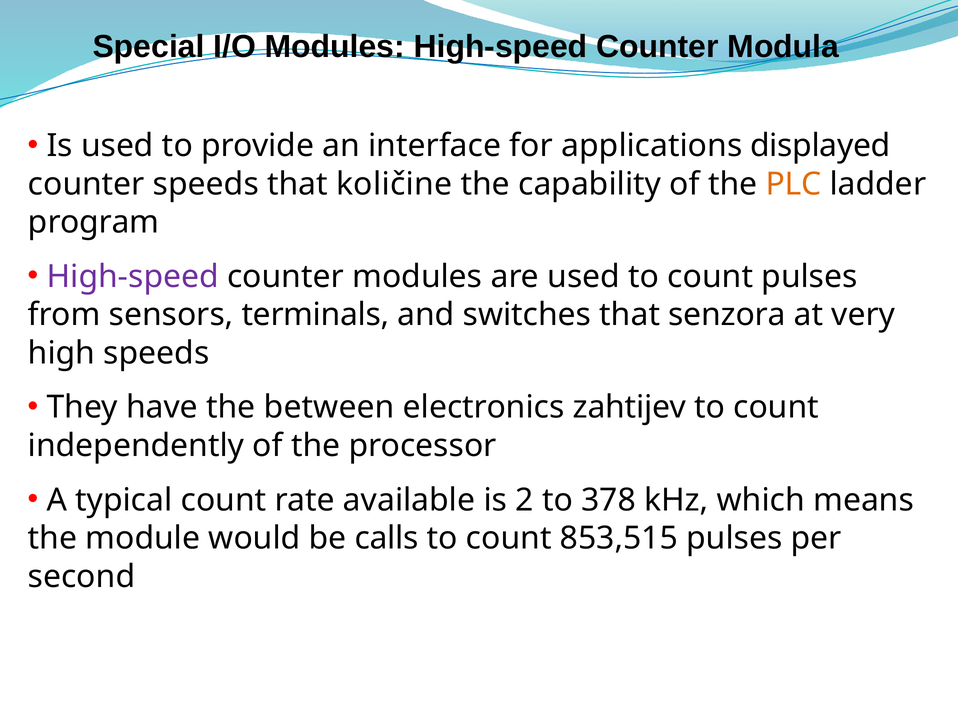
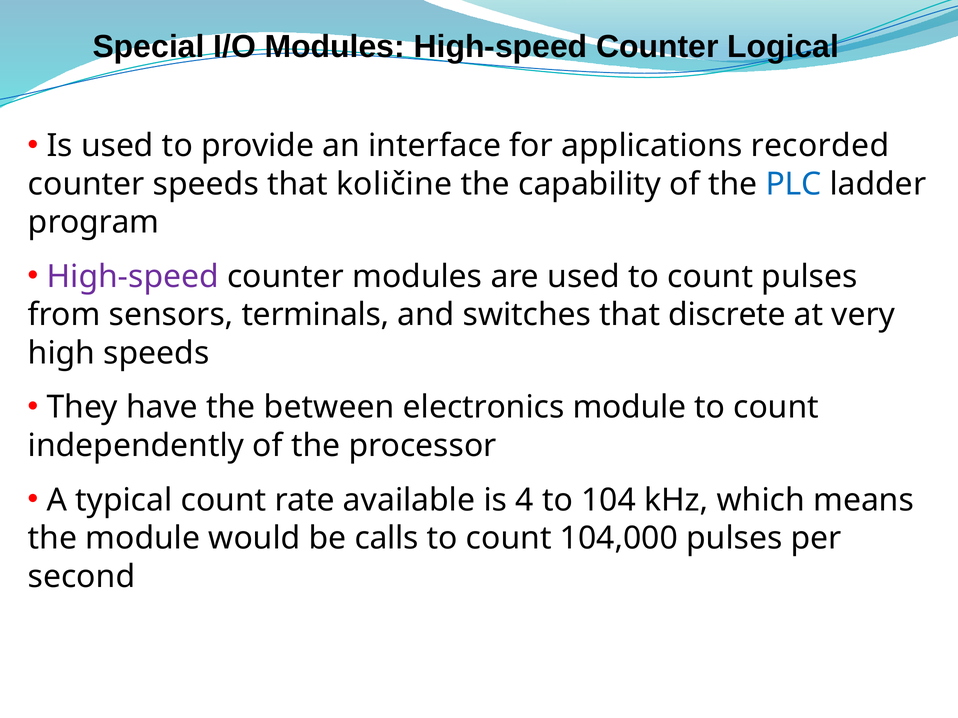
Modula: Modula -> Logical (783, 47)
displayed: displayed -> recorded (820, 146)
PLC colour: orange -> blue (794, 184)
senzora: senzora -> discrete (727, 315)
electronics zahtijev: zahtijev -> module (629, 408)
2: 2 -> 4 (524, 500)
378: 378 -> 104 (609, 500)
853,515: 853,515 -> 104,000 (619, 539)
